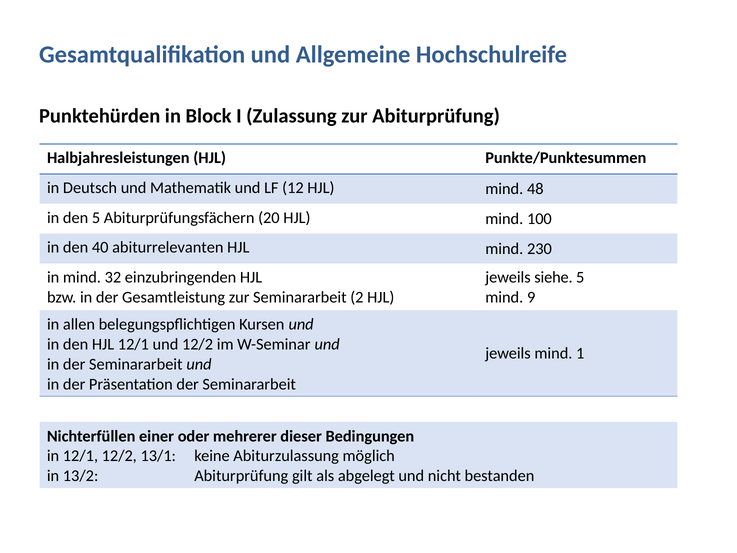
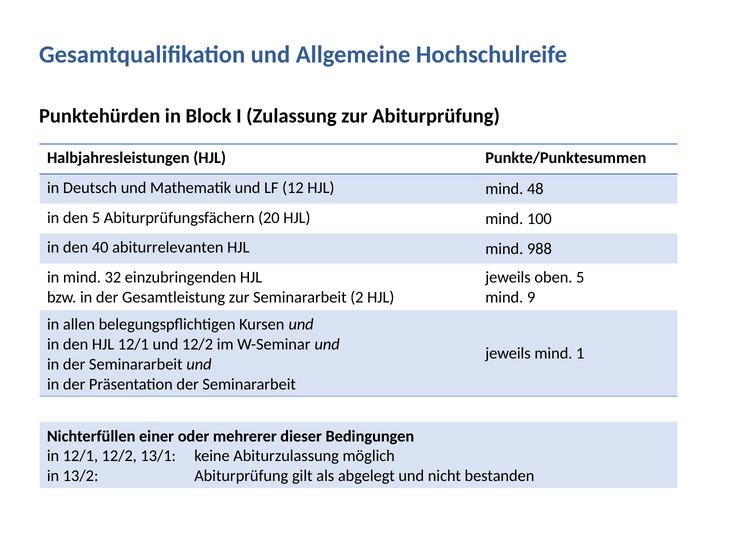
230: 230 -> 988 (539, 249)
siehe: siehe -> oben (553, 277)
